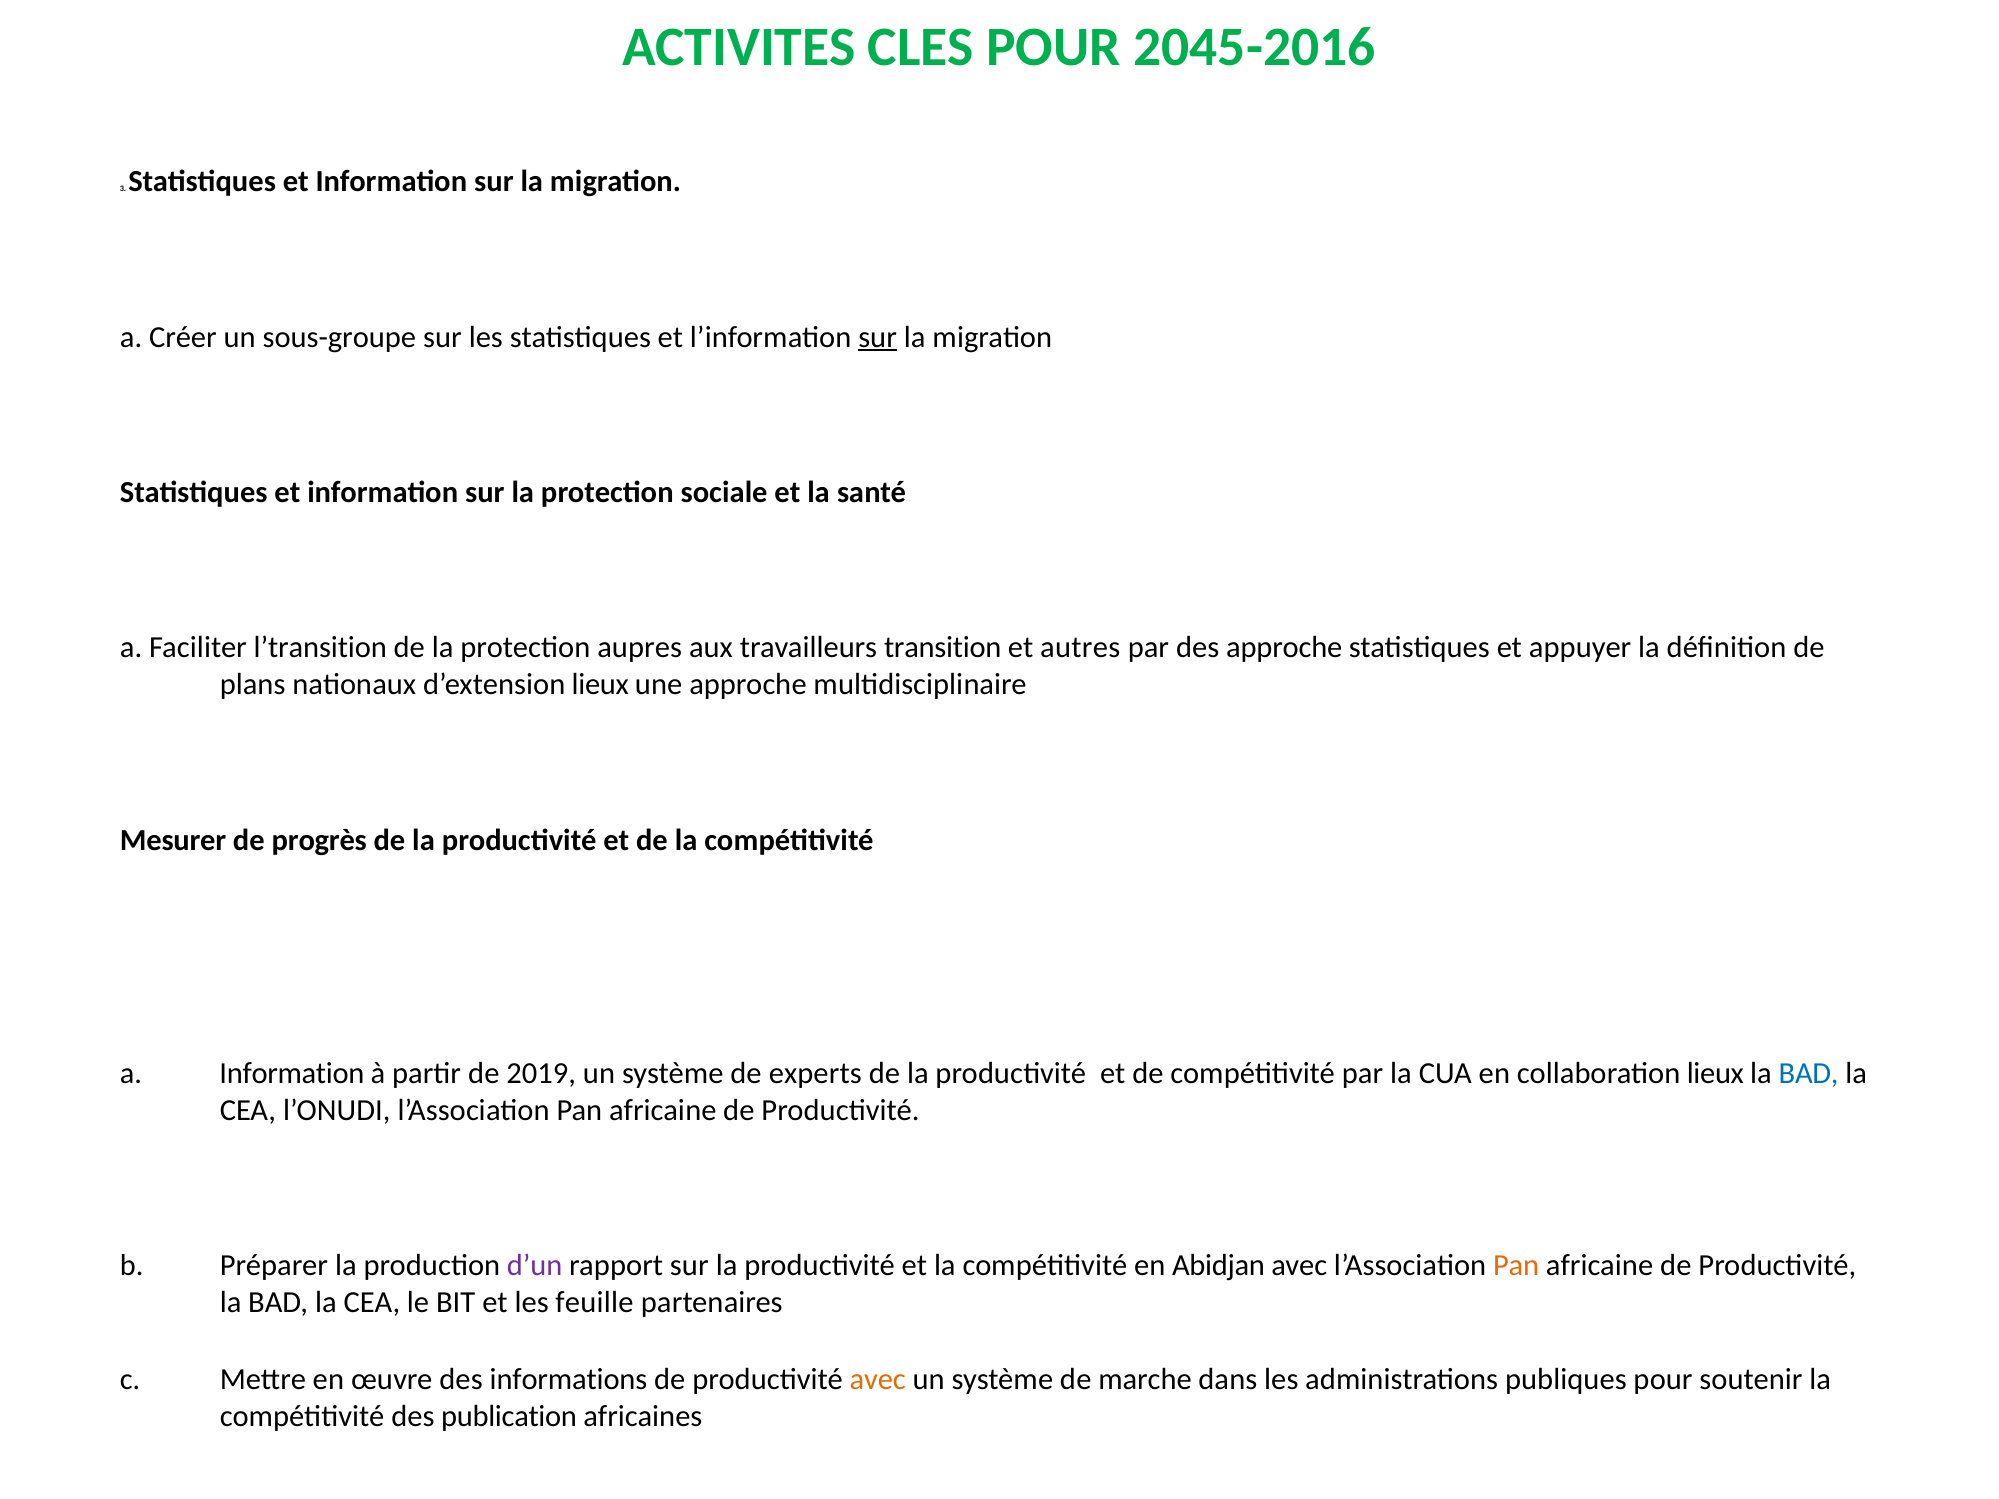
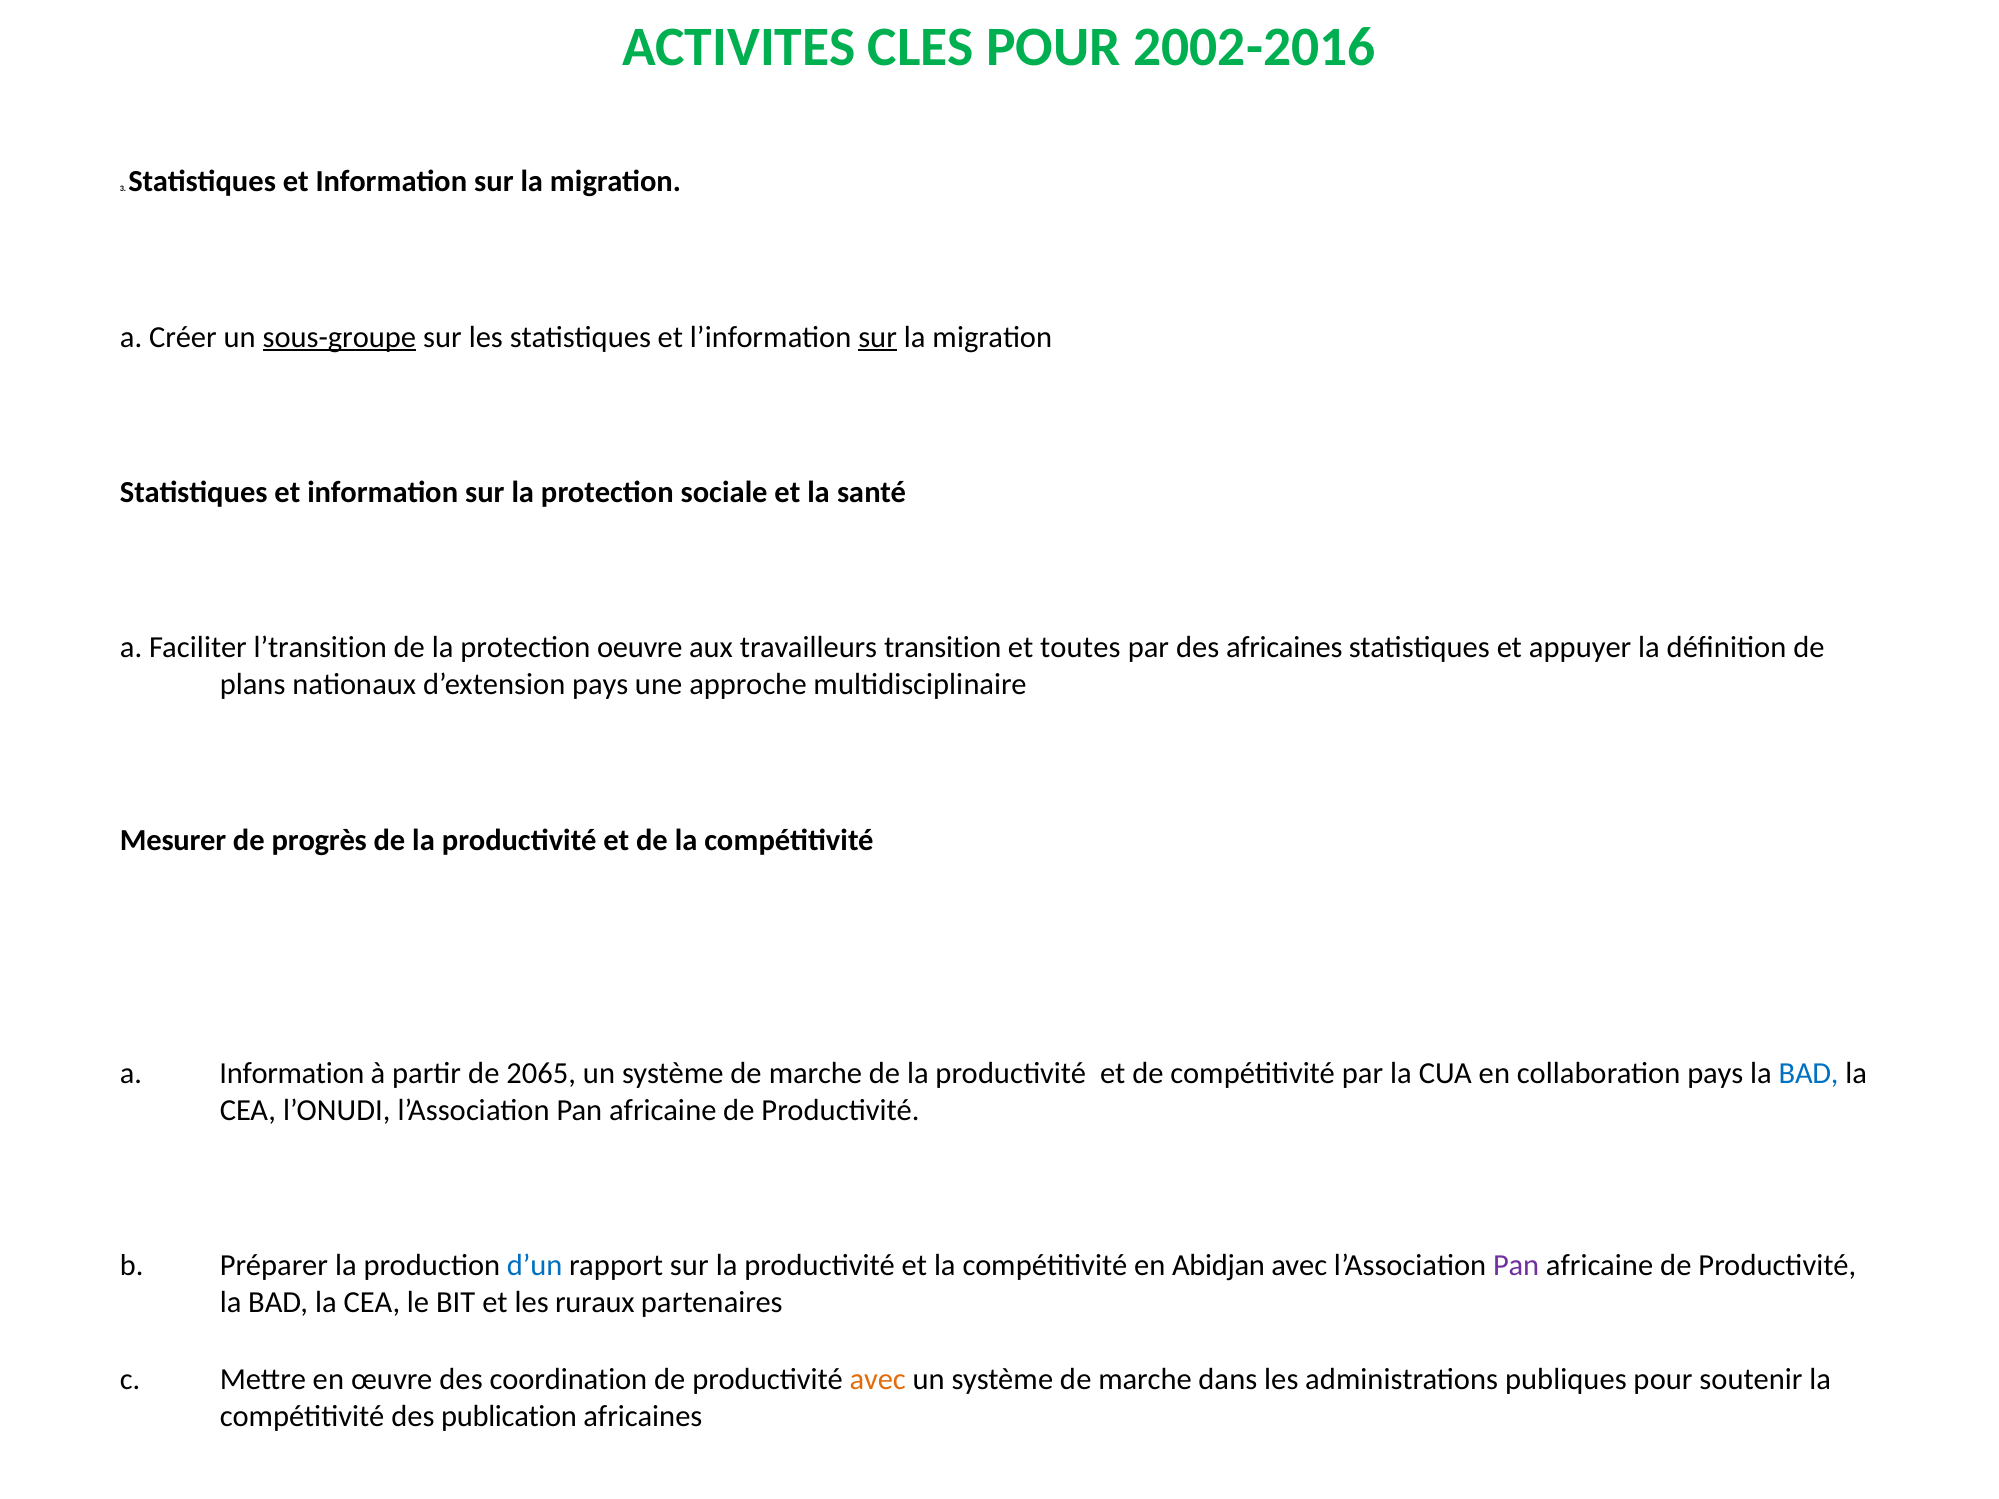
2045-2016: 2045-2016 -> 2002-2016 (1255, 47)
sous-groupe underline: none -> present (339, 337)
aupres: aupres -> oeuvre (640, 648)
autres: autres -> toutes (1080, 648)
des approche: approche -> africaines (1284, 648)
d’extension lieux: lieux -> pays (600, 685)
2019: 2019 -> 2065 (541, 1073)
experts: experts -> marche (815, 1073)
collaboration lieux: lieux -> pays (1715, 1073)
d’un colour: purple -> blue (535, 1266)
Pan colour: orange -> purple (1516, 1266)
feuille: feuille -> ruraux (595, 1302)
informations: informations -> coordination (568, 1380)
